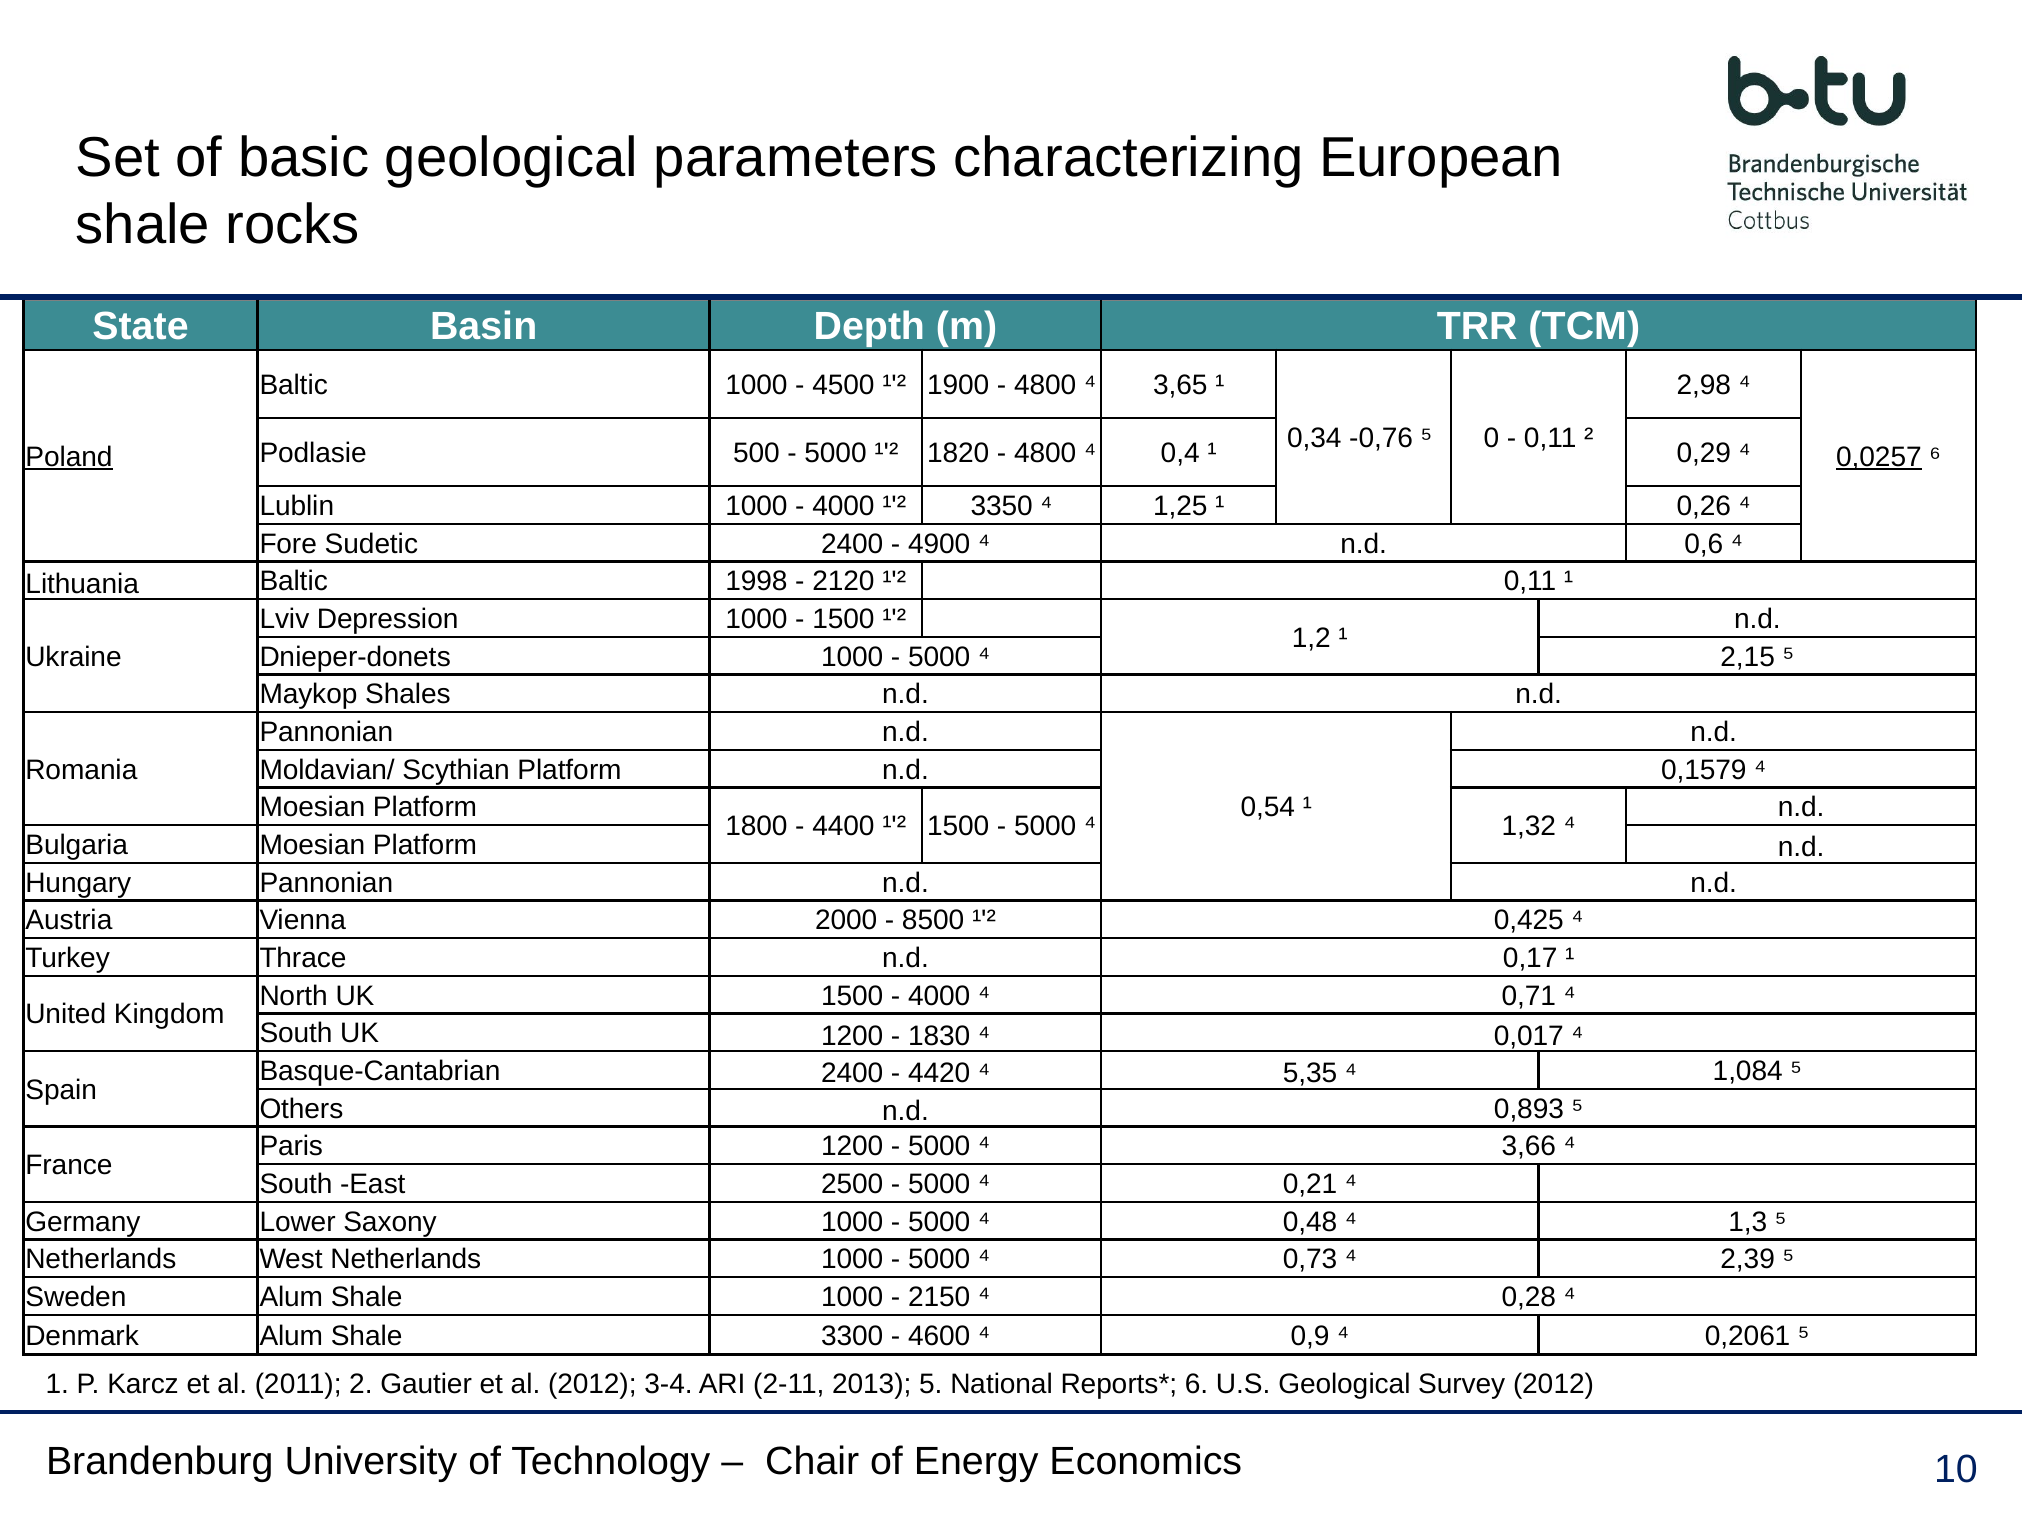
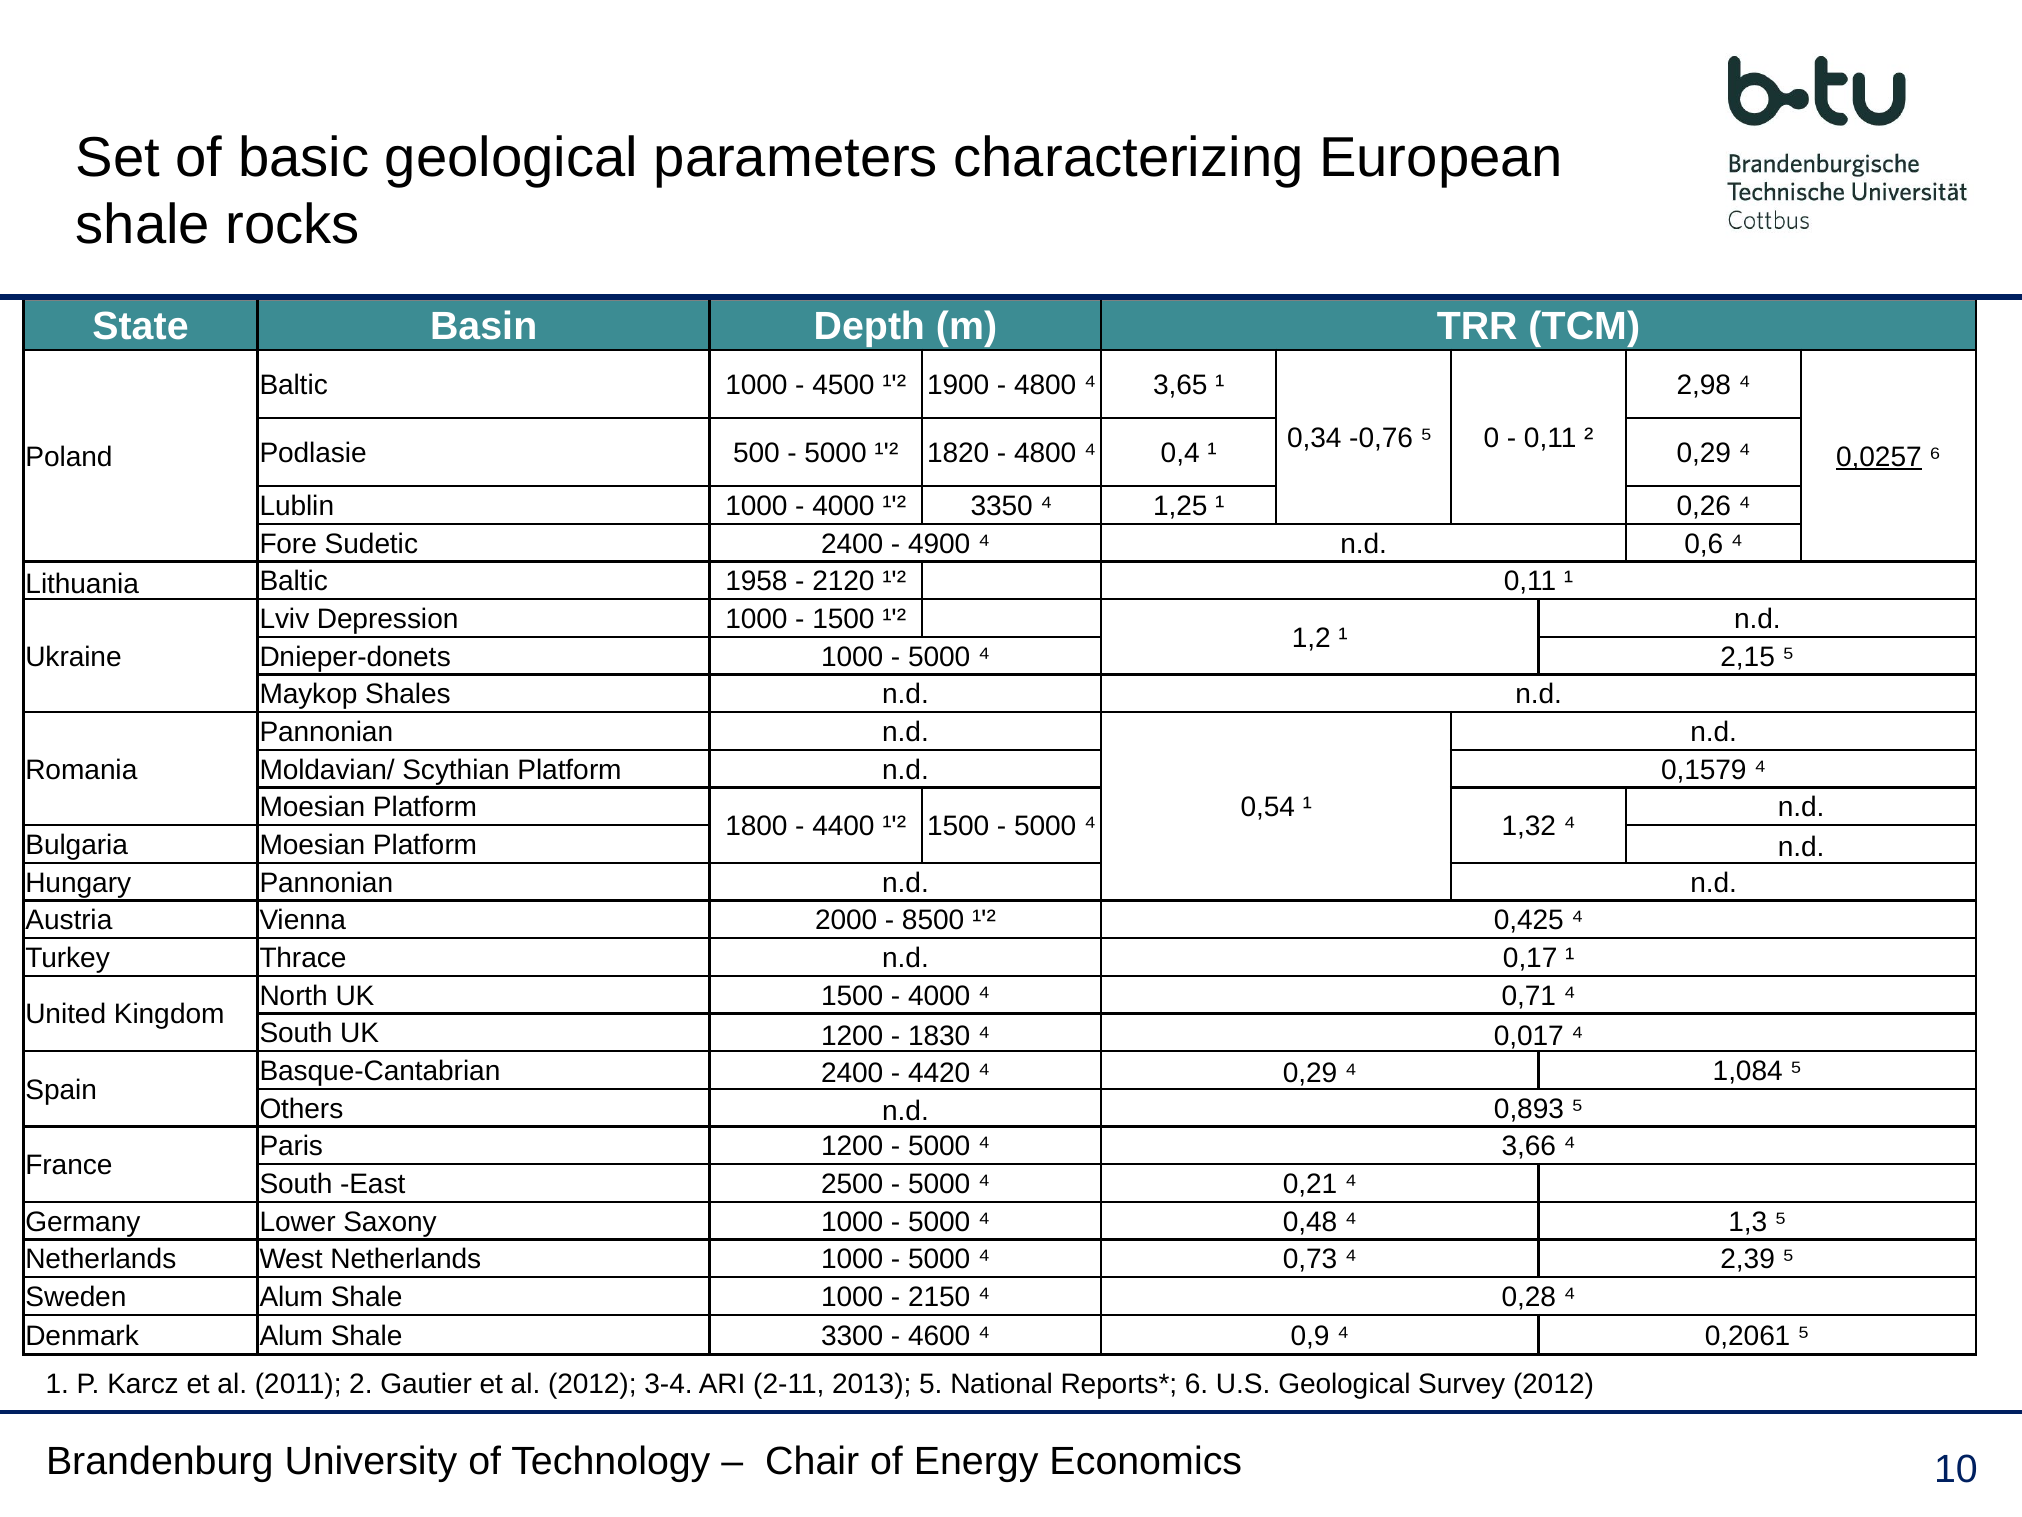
Poland underline: present -> none (69, 457)
1998: 1998 -> 1958 (756, 581)
⁴ 5,35: 5,35 -> 0,29 (1310, 1073)
